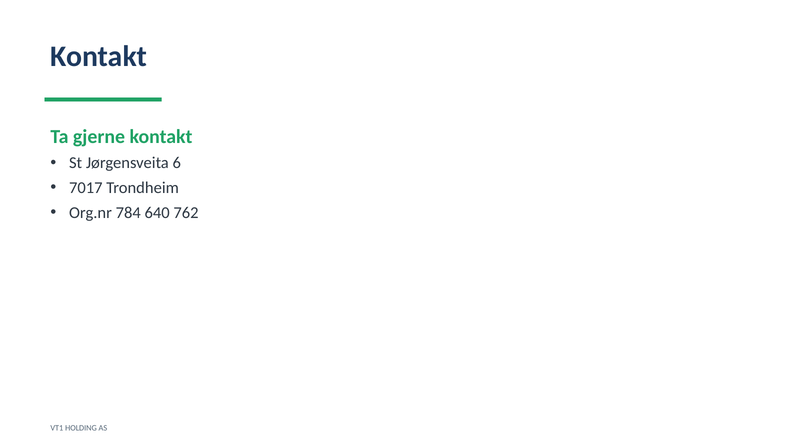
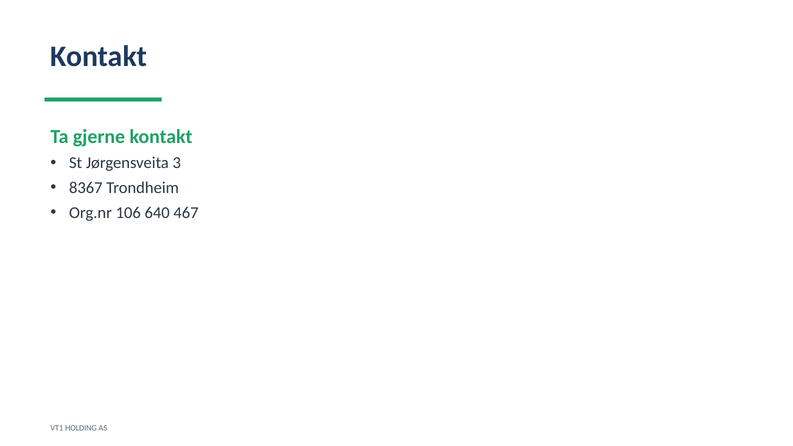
6: 6 -> 3 (177, 163)
7017: 7017 -> 8367 (86, 188)
784: 784 -> 106 (128, 213)
762: 762 -> 467 (186, 213)
